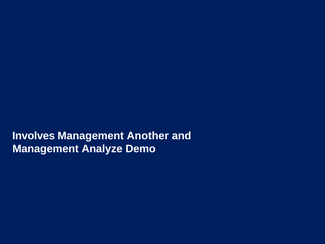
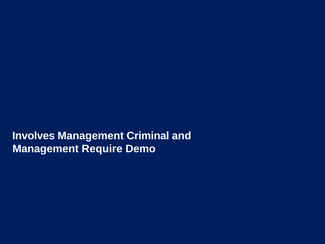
Another: Another -> Criminal (148, 136)
Analyze: Analyze -> Require (102, 149)
